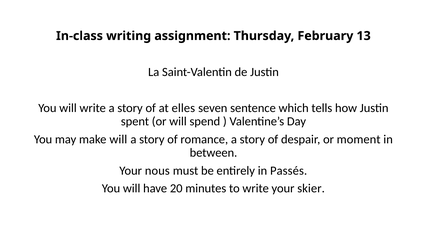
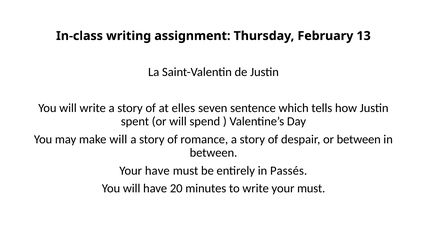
or moment: moment -> between (359, 139)
Your nous: nous -> have (157, 171)
your skier: skier -> must (311, 189)
